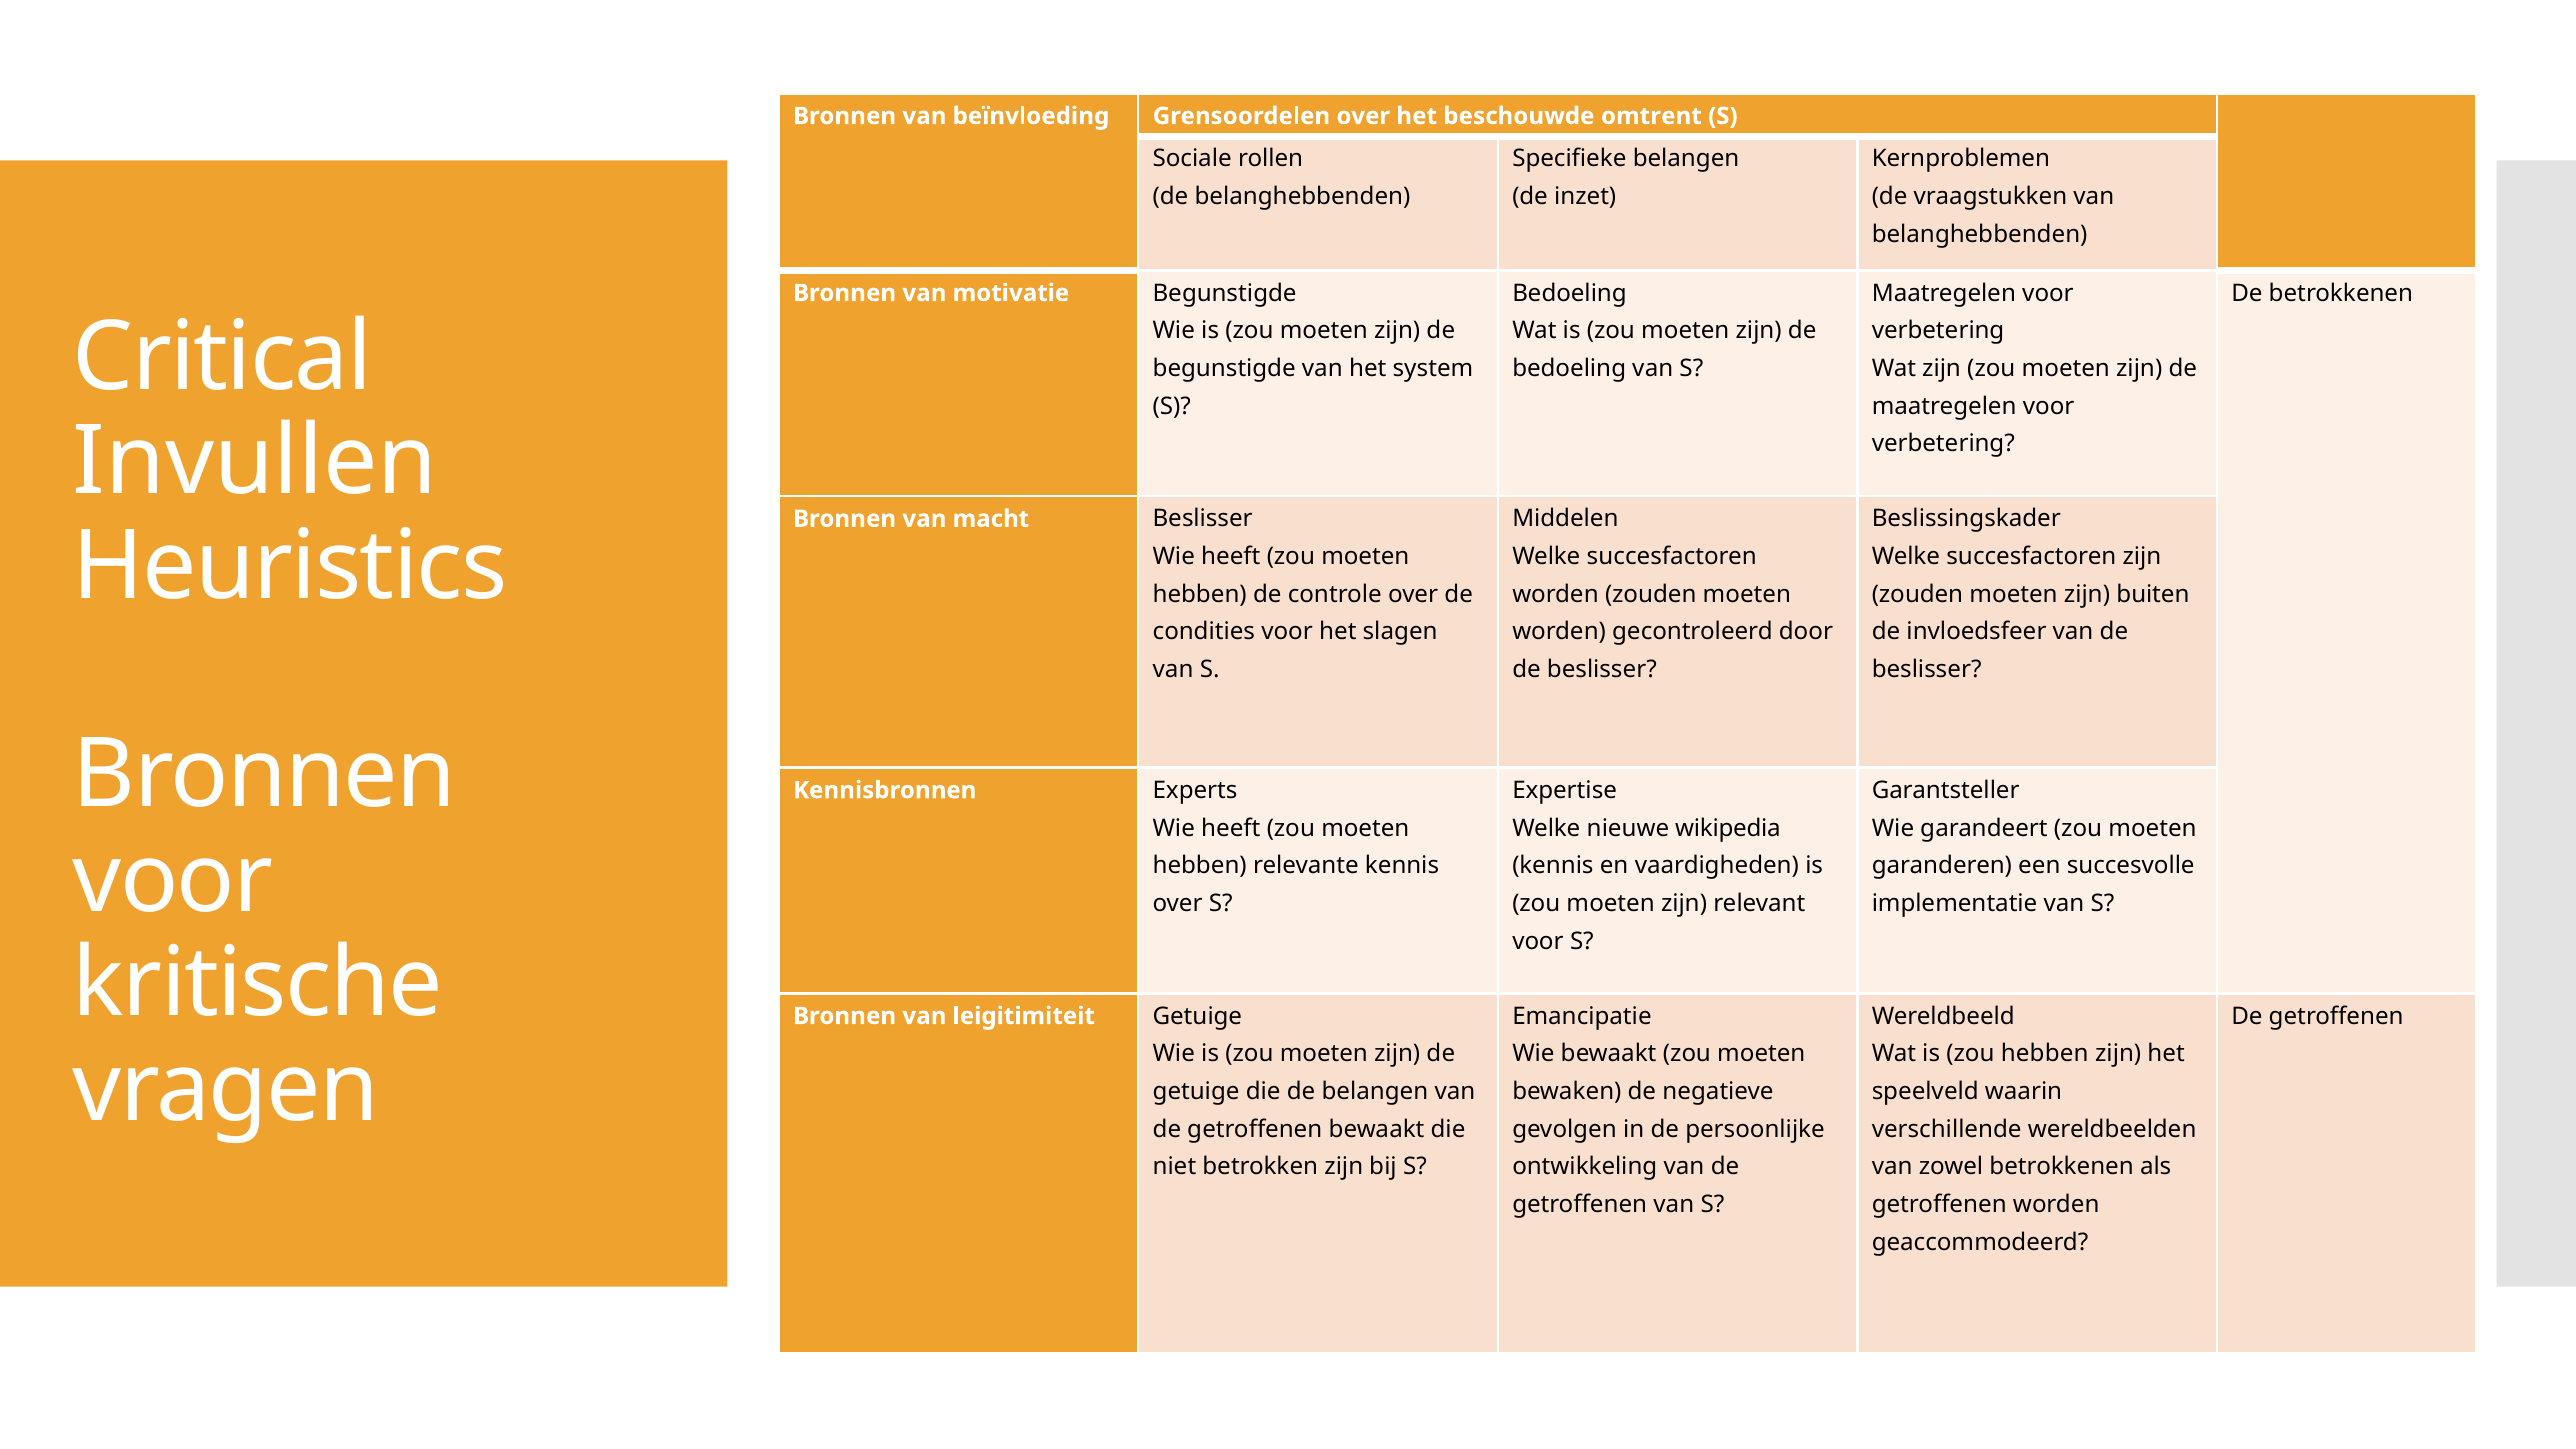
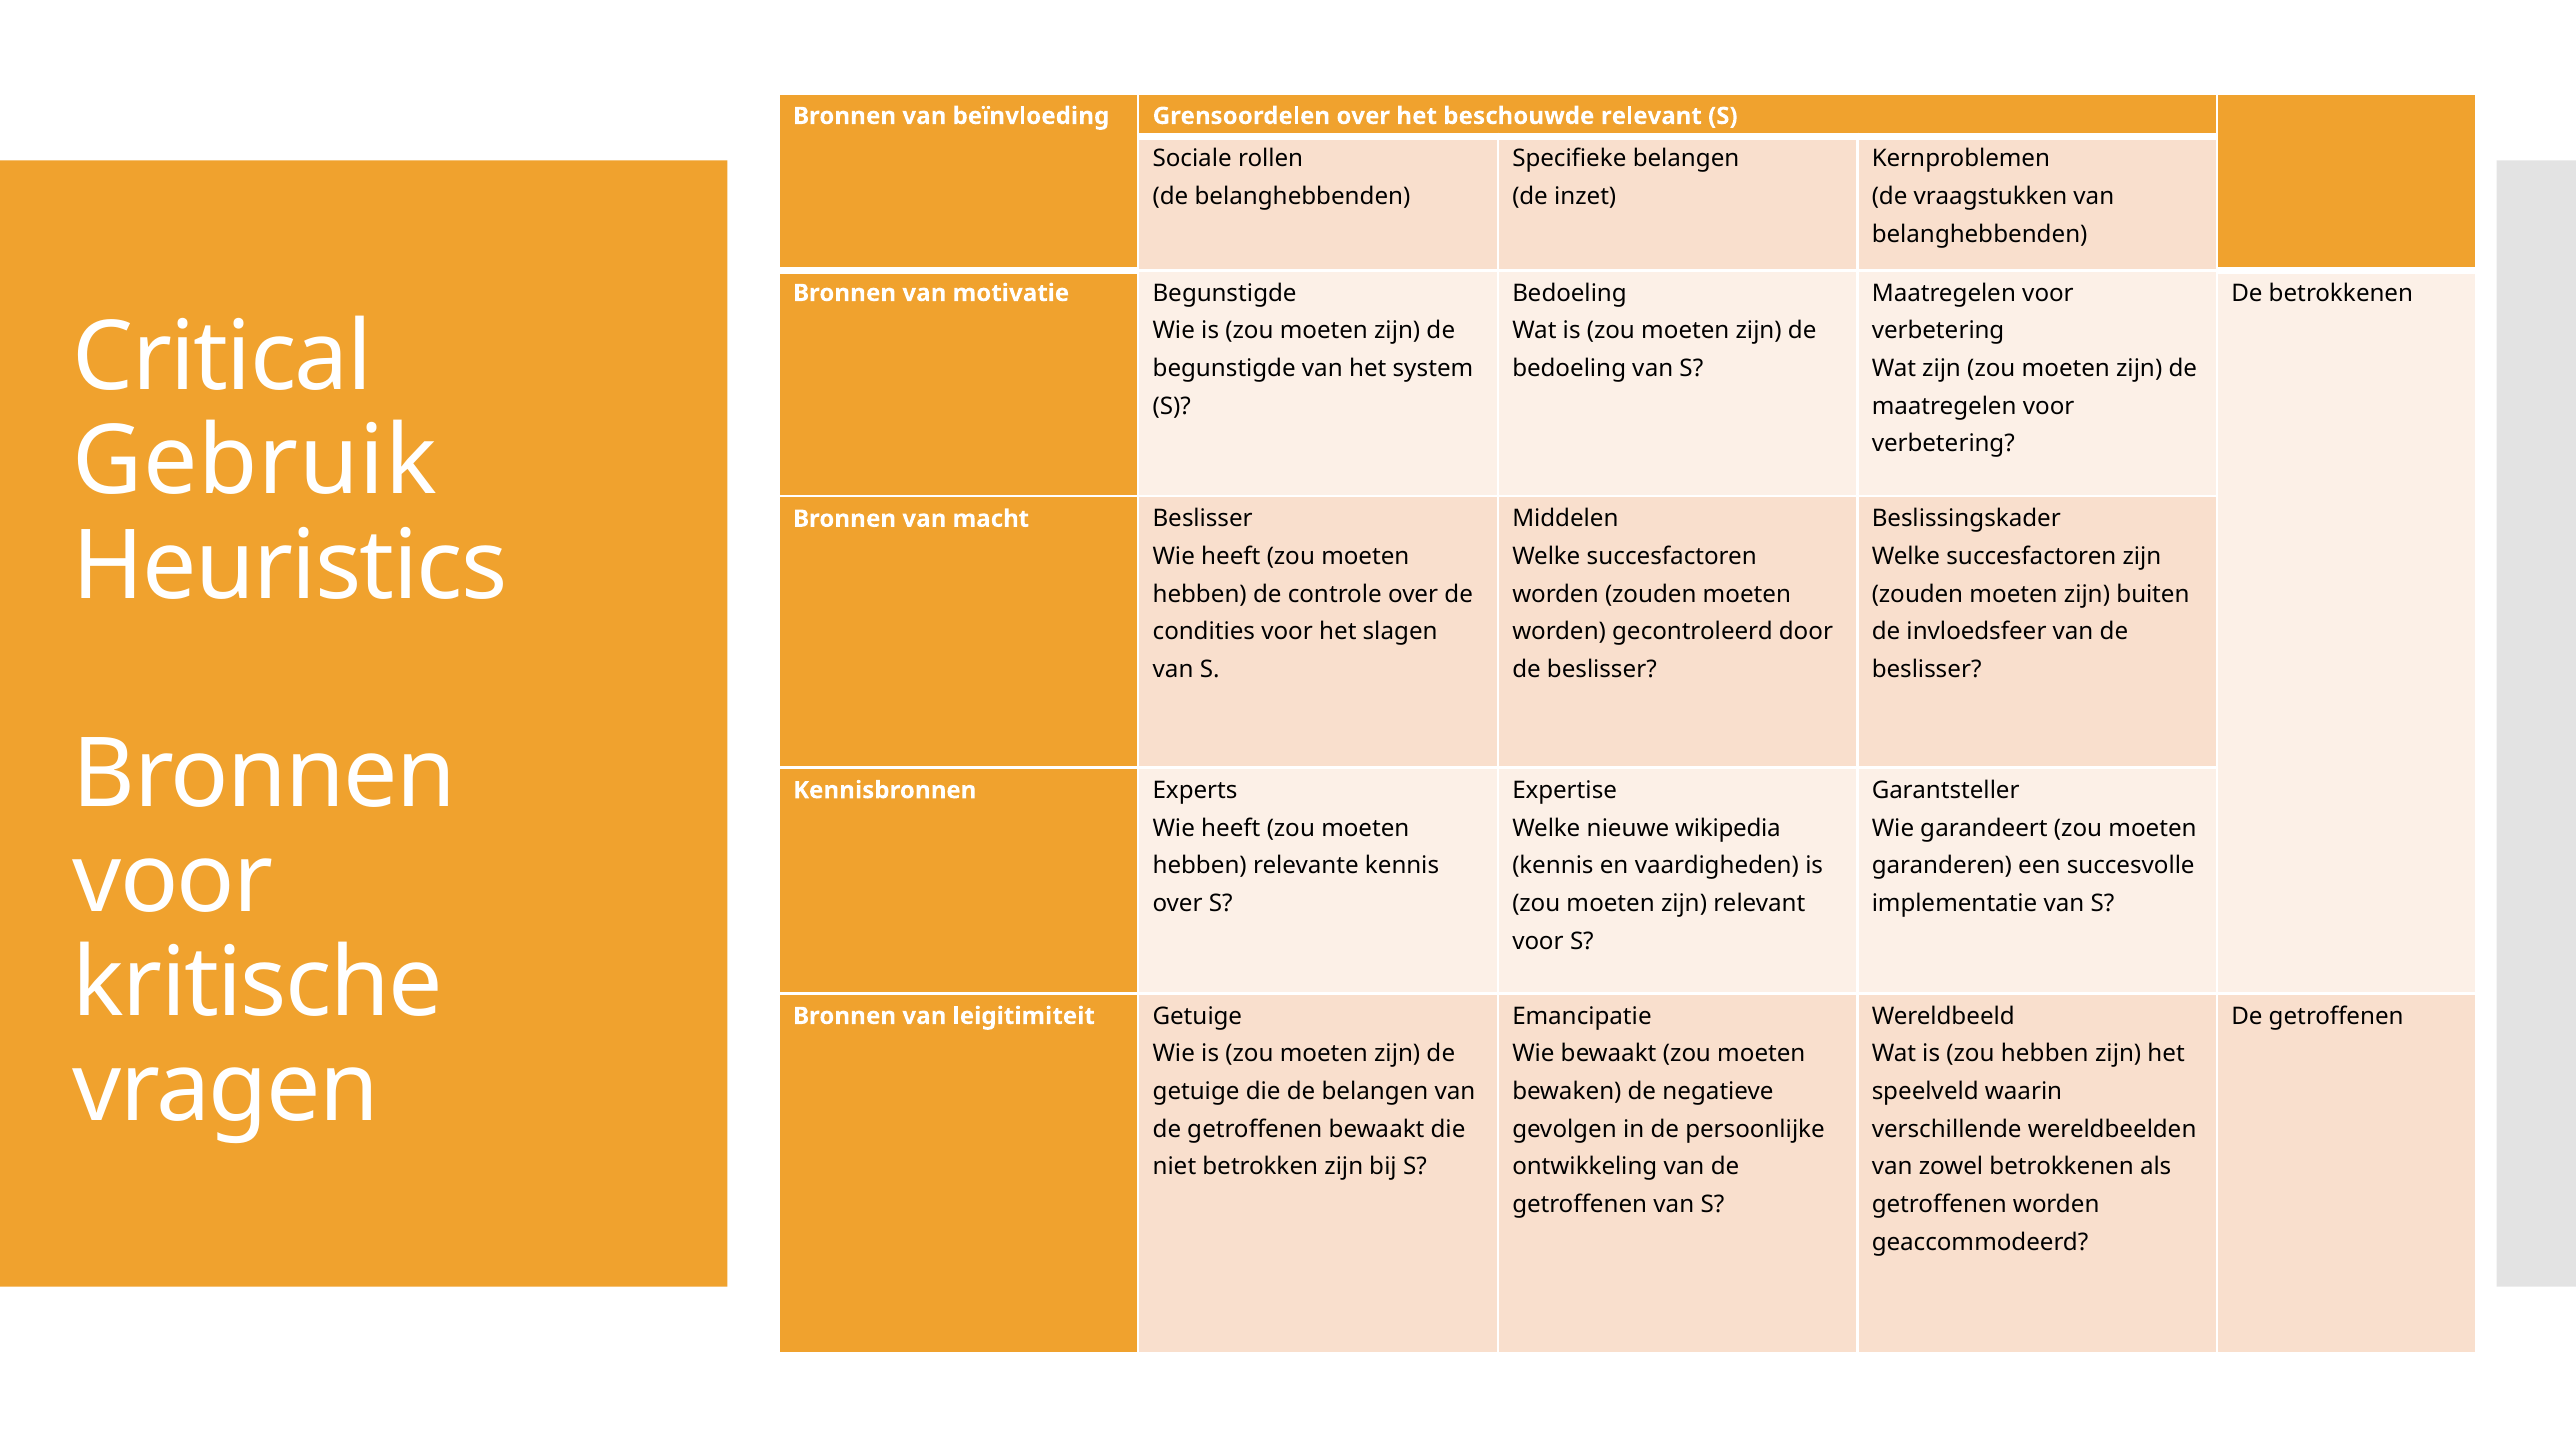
beschouwde omtrent: omtrent -> relevant (1651, 116)
Invullen: Invullen -> Gebruik (255, 462)
